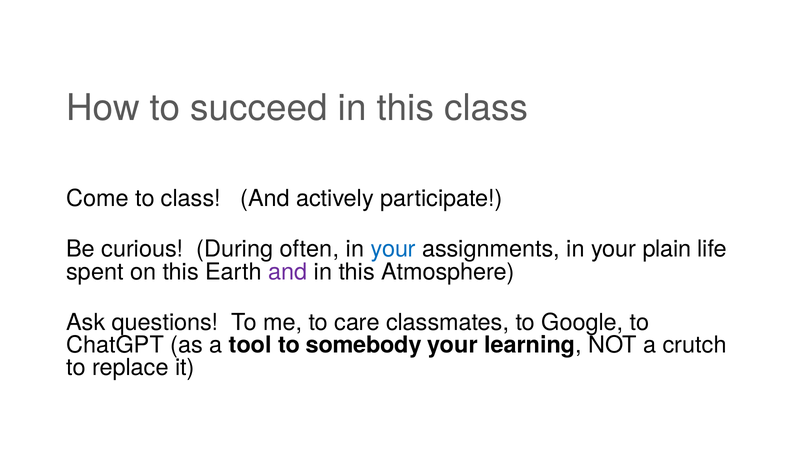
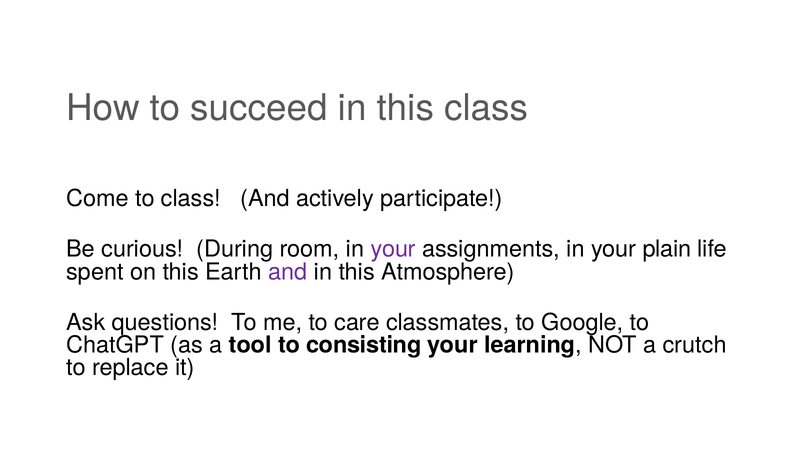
often: often -> room (309, 249)
your colour: blue -> purple (393, 249)
somebody: somebody -> consisting (364, 345)
